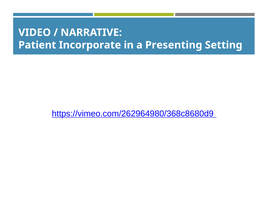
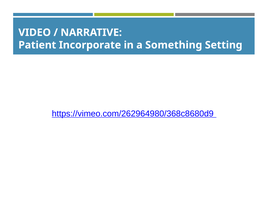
Presenting: Presenting -> Something (174, 45)
